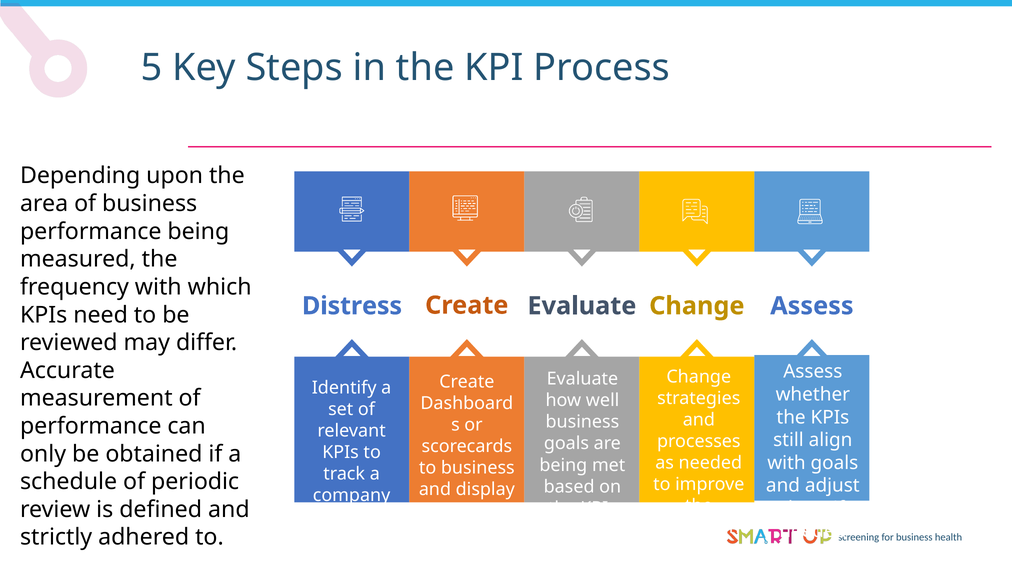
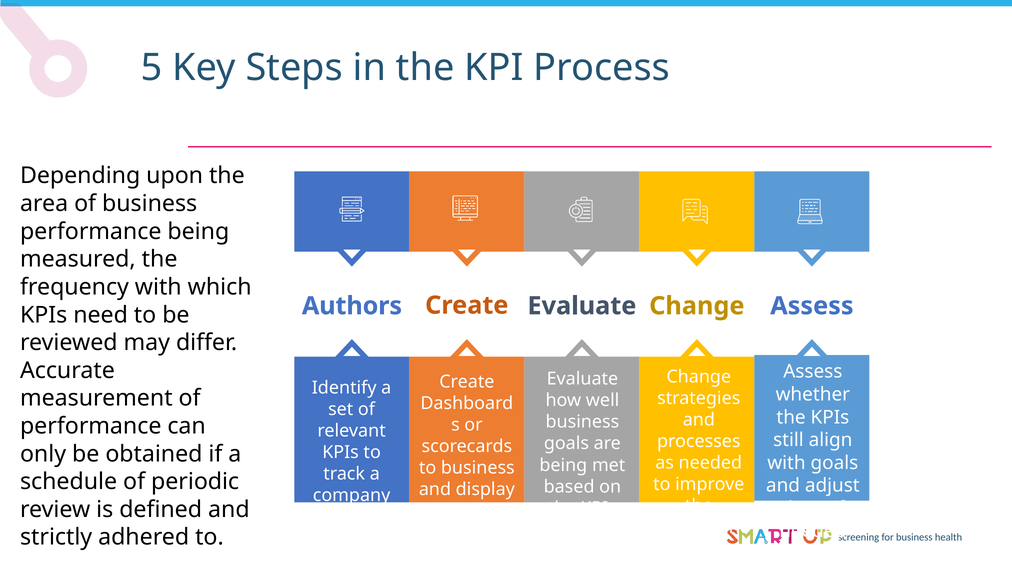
Distress: Distress -> Authors (352, 306)
